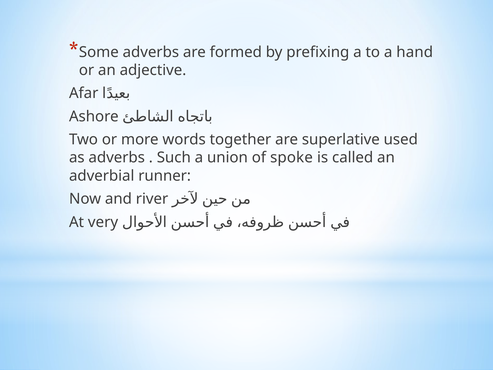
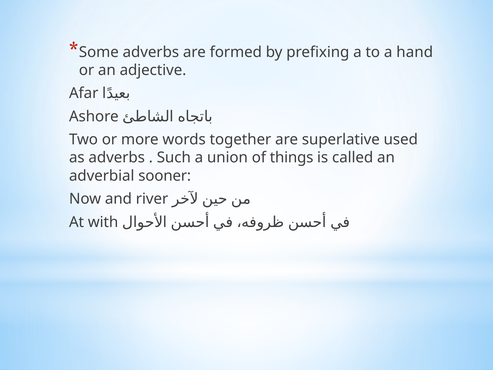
spoke: spoke -> things (292, 158)
runner: runner -> sooner (165, 176)
very: very -> with (103, 222)
